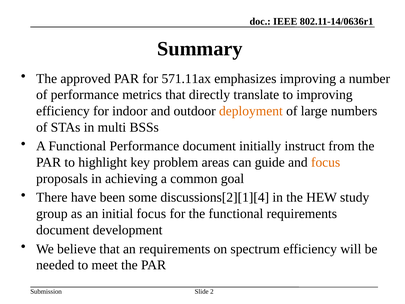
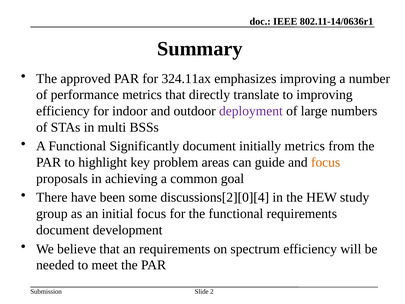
571.11ax: 571.11ax -> 324.11ax (186, 79)
deployment colour: orange -> purple (251, 111)
Functional Performance: Performance -> Significantly (144, 146)
initially instruct: instruct -> metrics (305, 146)
discussions[2][1][4: discussions[2][1][4 -> discussions[2][0][4 (215, 197)
